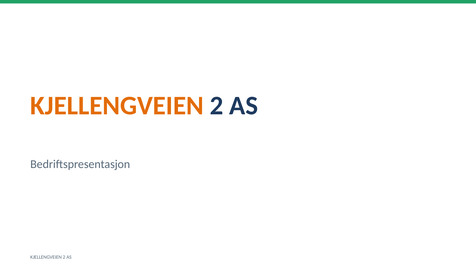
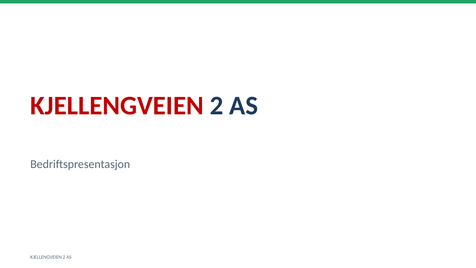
KJELLENGVEIEN colour: orange -> red (117, 106)
